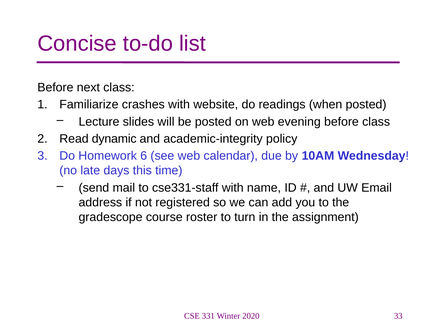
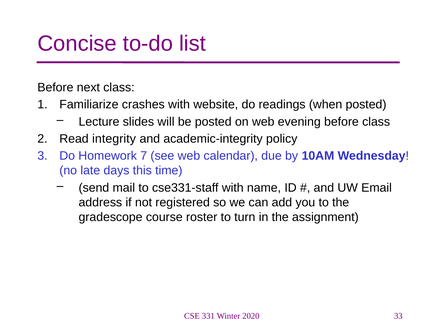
dynamic: dynamic -> integrity (114, 139)
6: 6 -> 7 (144, 156)
